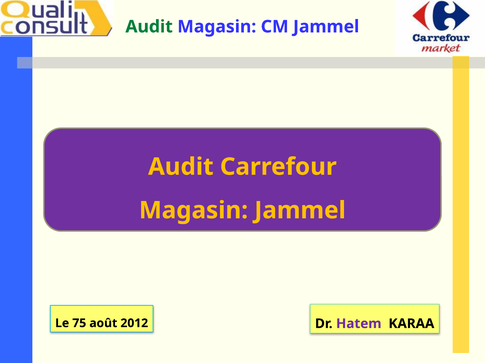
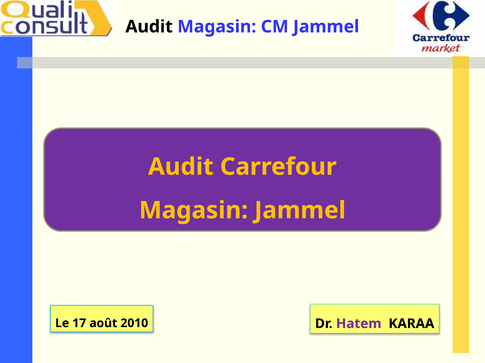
Audit colour: green -> black (149, 27)
75: 75 -> 17 (79, 324)
2012: 2012 -> 2010 (134, 324)
